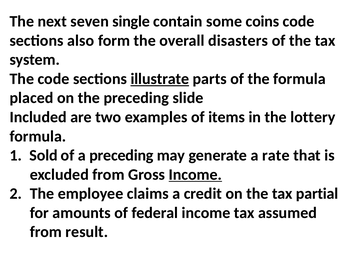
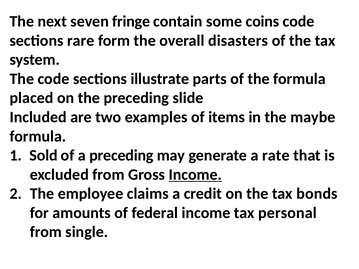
single: single -> fringe (131, 21)
also: also -> rare (81, 41)
illustrate underline: present -> none (160, 79)
lottery: lottery -> maybe (313, 117)
partial: partial -> bonds (317, 194)
assumed: assumed -> personal (287, 213)
result: result -> single (87, 232)
